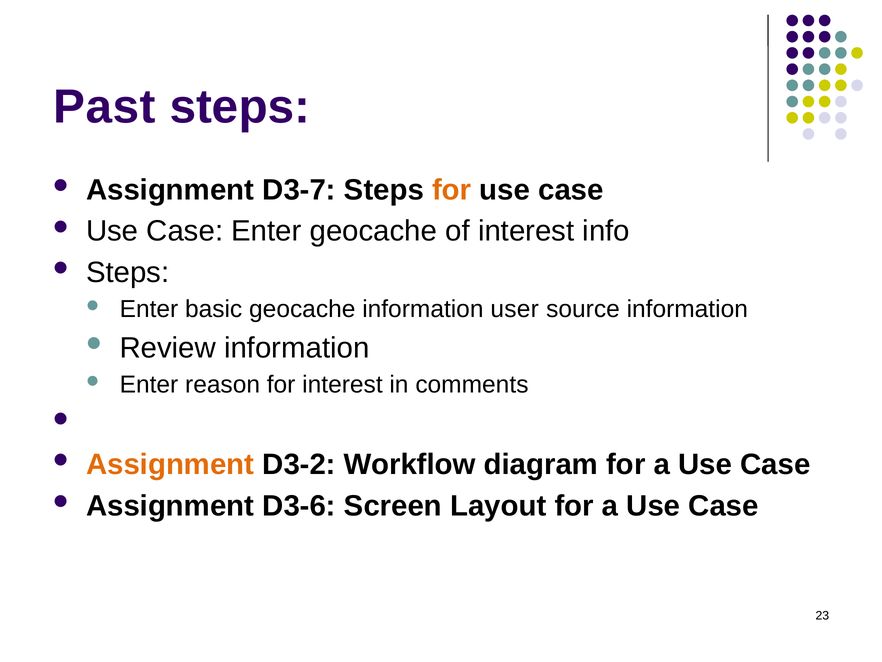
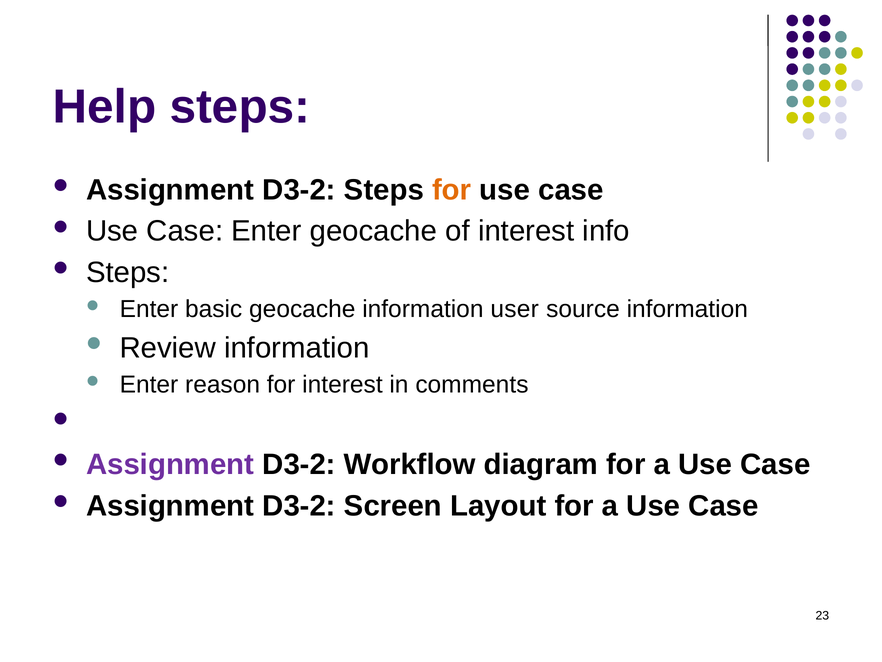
Past: Past -> Help (105, 107)
D3-7: D3-7 -> D3-2 (299, 190)
Assignment colour: orange -> purple (170, 464)
D3-6: D3-6 -> D3-2 (299, 505)
